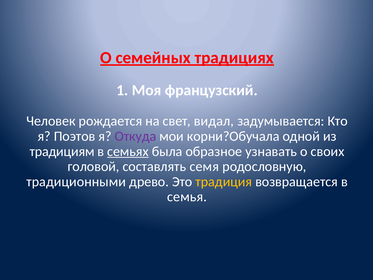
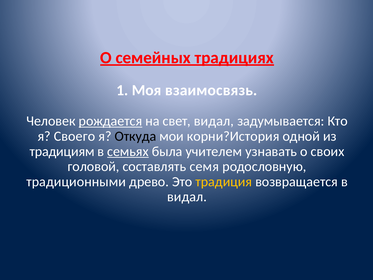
французский: французский -> взаимосвязь (211, 90)
рождается underline: none -> present (110, 121)
Поэтов: Поэтов -> Своего (74, 136)
Откуда colour: purple -> black (135, 136)
корни?Обучала: корни?Обучала -> корни?История (233, 136)
образное: образное -> учителем (214, 151)
семья: семья -> видал (187, 197)
